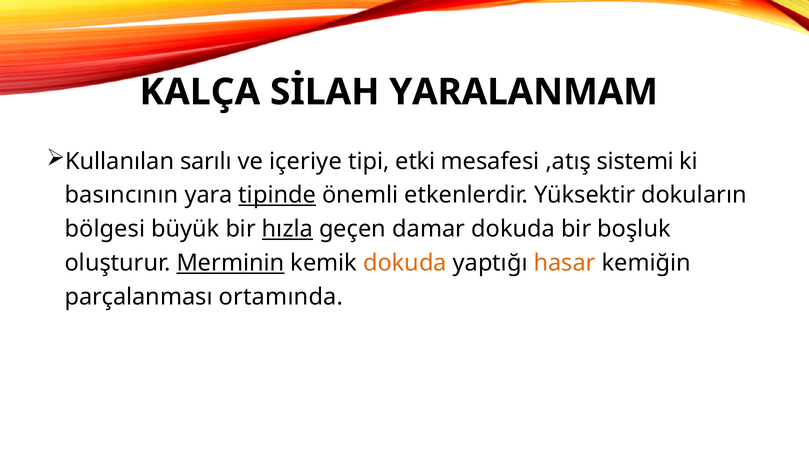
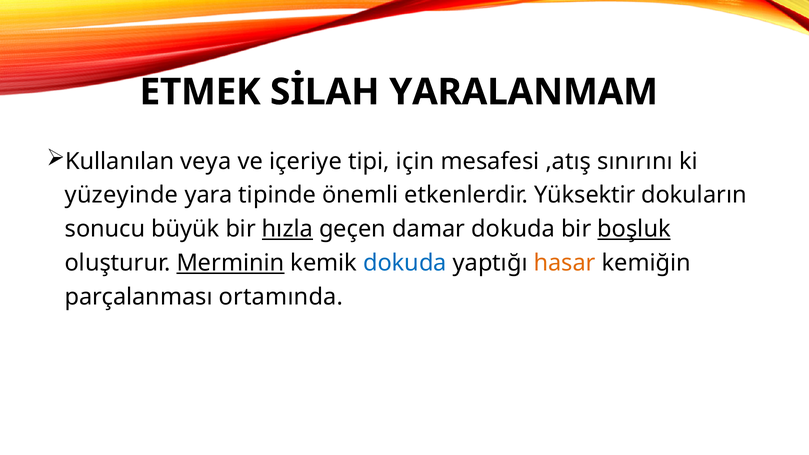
KALÇA: KALÇA -> ETMEK (200, 92)
sarılı: sarılı -> veya (206, 161)
etki: etki -> için (415, 161)
sistemi: sistemi -> sınırını (635, 161)
basıncının: basıncının -> yüzeyinde (122, 195)
tipinde underline: present -> none (277, 195)
bölgesi: bölgesi -> sonucu (105, 229)
boşluk underline: none -> present (634, 229)
dokuda colour: orange -> blue (405, 263)
